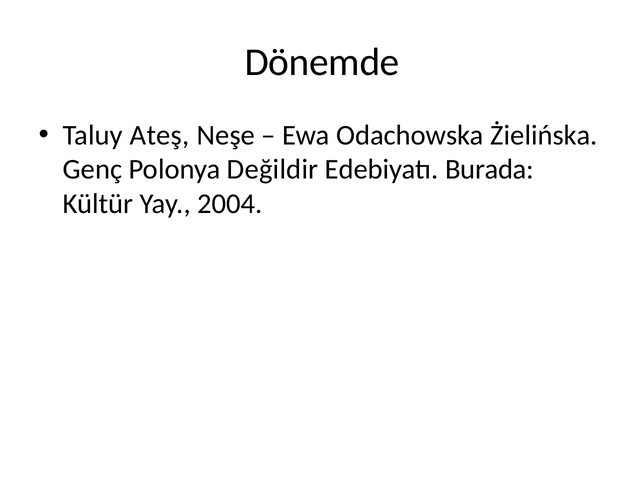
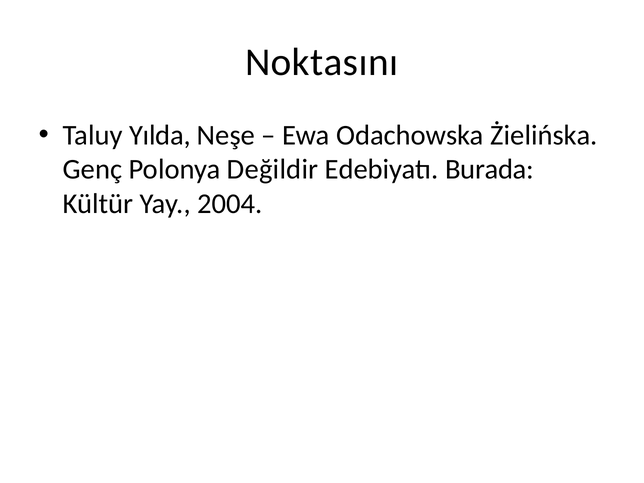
Dönemde: Dönemde -> Noktasını (322, 62)
Ateş: Ateş -> Yılda (160, 135)
